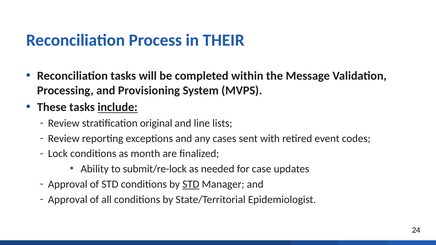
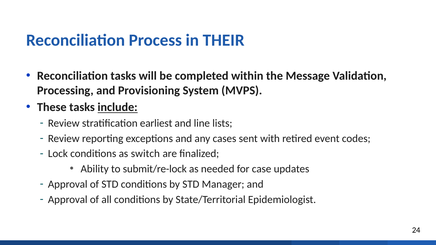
original: original -> earliest (156, 123)
month: month -> switch (145, 154)
STD underline: present -> none (191, 184)
